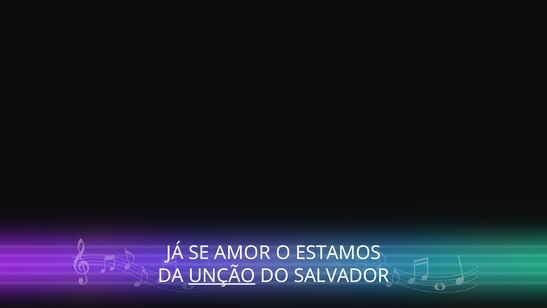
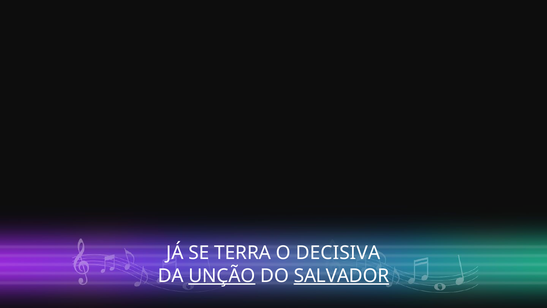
AMOR: AMOR -> TERRA (243, 253)
ESTAMOS: ESTAMOS -> DECISIVA (338, 253)
SALVADOR underline: none -> present (341, 276)
